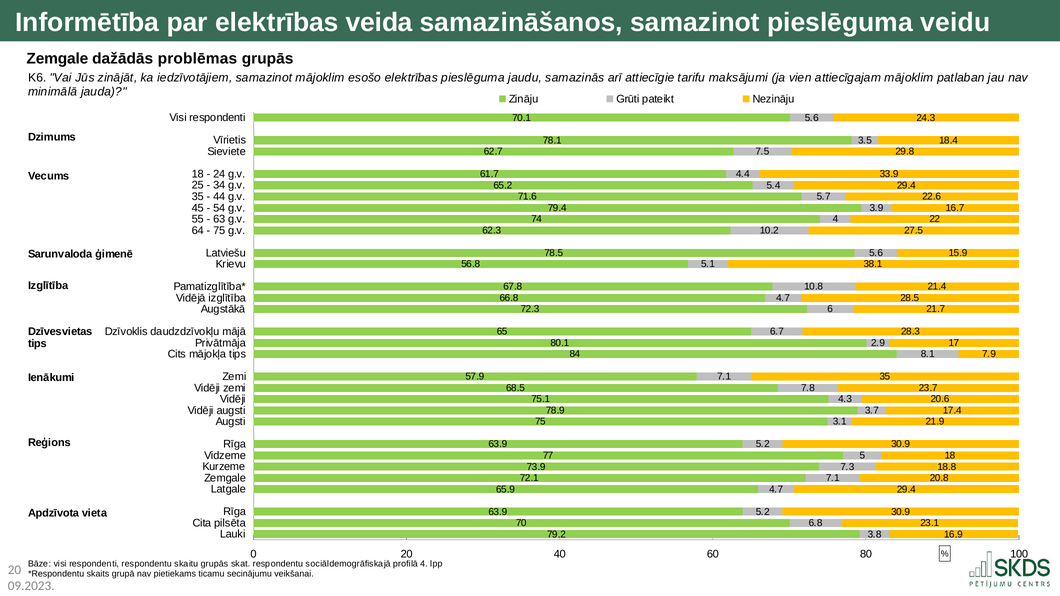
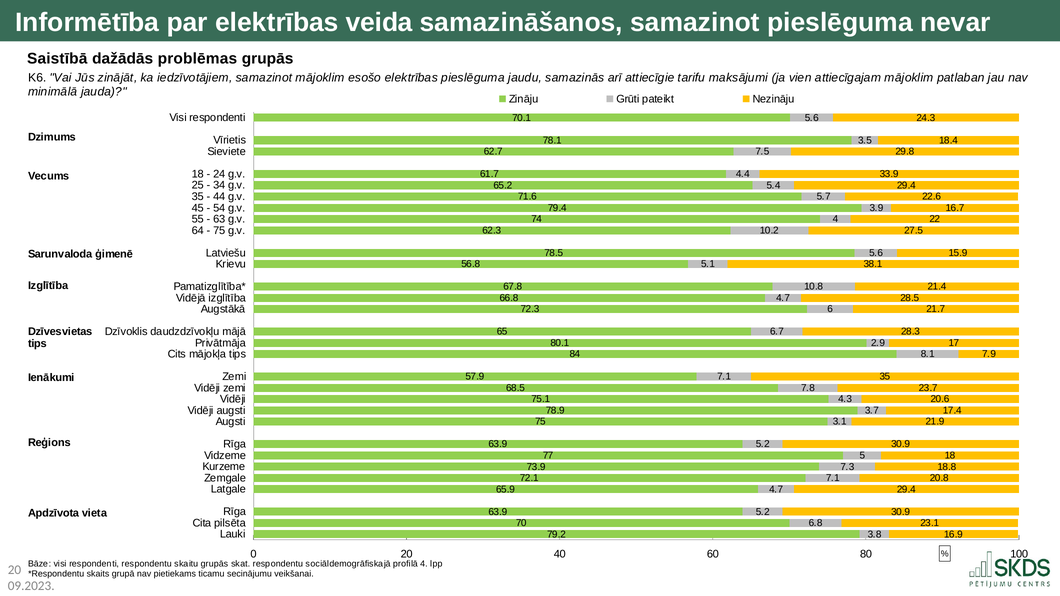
veidu: veidu -> nevar (955, 23)
Zemgale: Zemgale -> Saistībā (57, 58)
